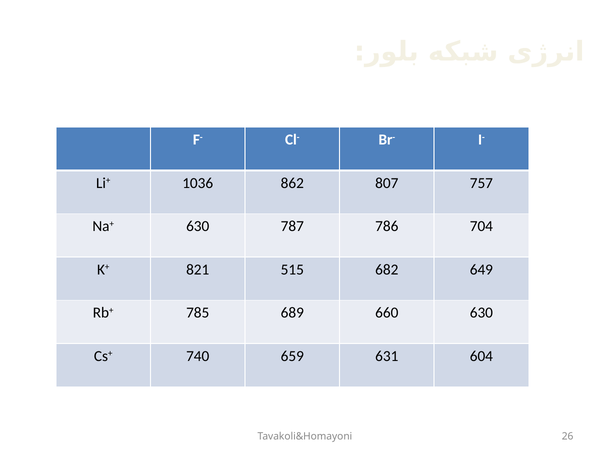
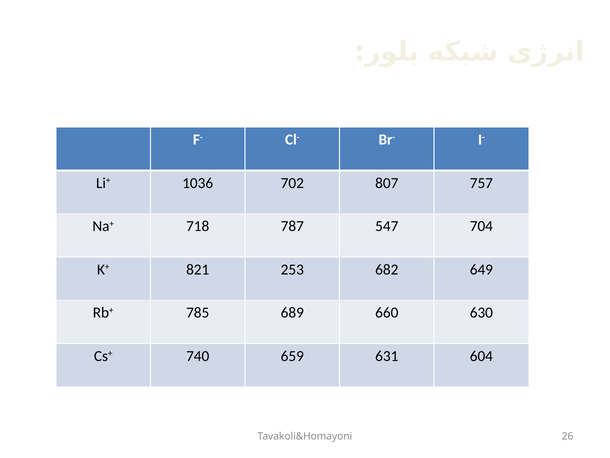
862: 862 -> 702 (292, 183)
Na+ 630: 630 -> 718 (198, 226)
786: 786 -> 547 (387, 226)
515: 515 -> 253 (292, 269)
